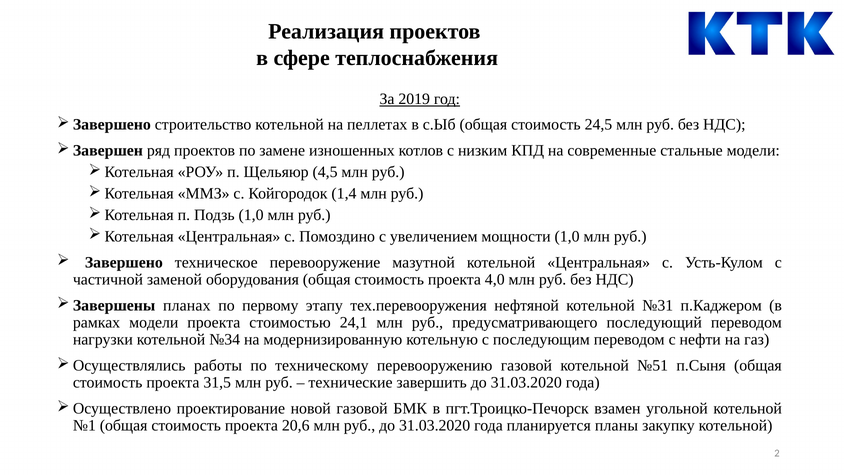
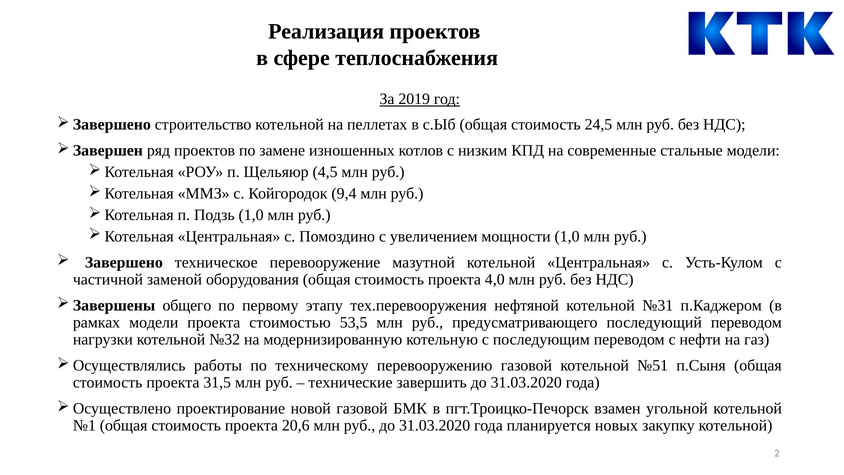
1,4: 1,4 -> 9,4 (344, 194)
планах: планах -> общего (187, 305)
24,1: 24,1 -> 53,5 (354, 322)
№34: №34 -> №32 (225, 340)
планы: планы -> новых (616, 426)
